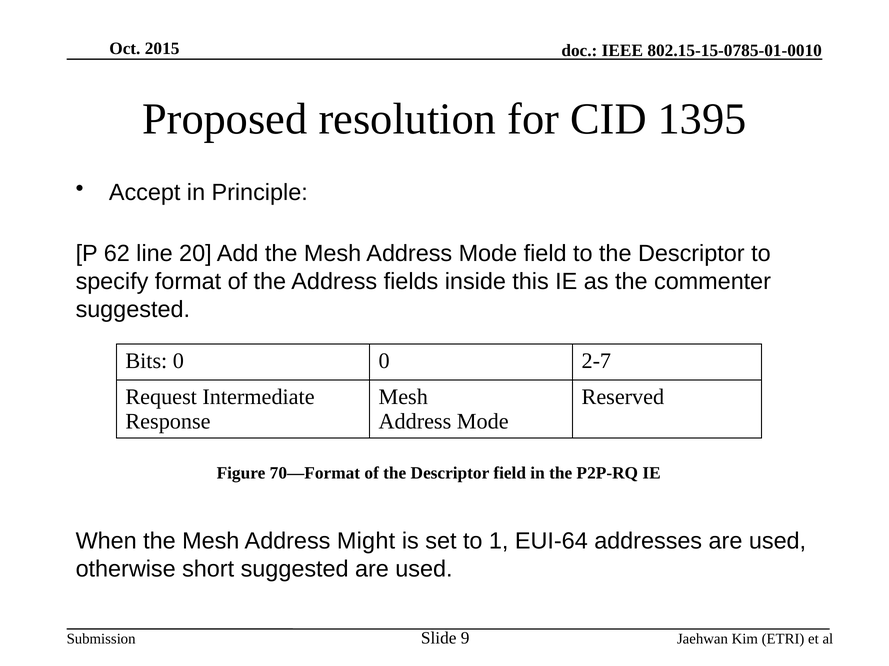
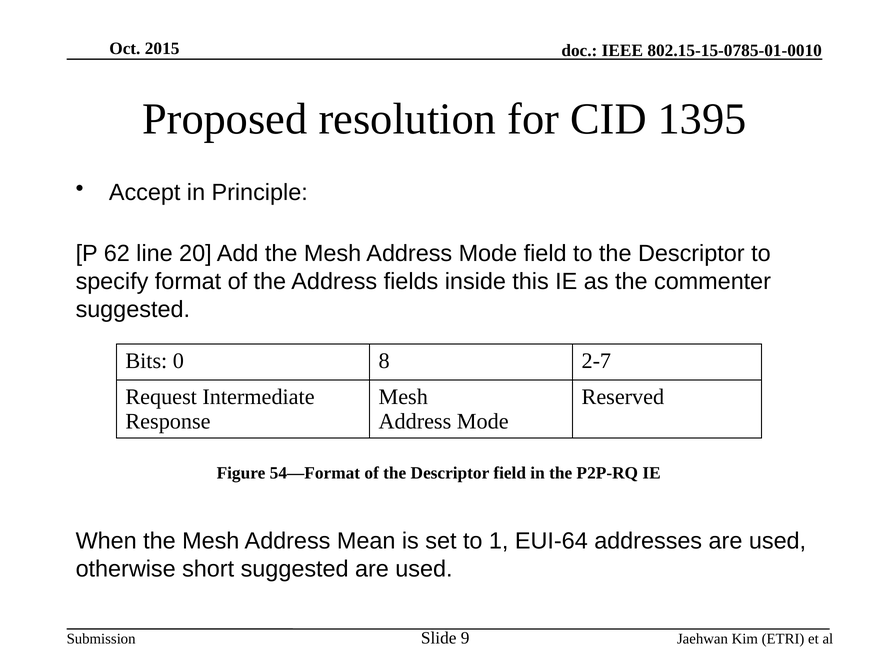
0 0: 0 -> 8 (384, 361)
70—Format: 70—Format -> 54—Format (315, 474)
Might: Might -> Mean (366, 542)
